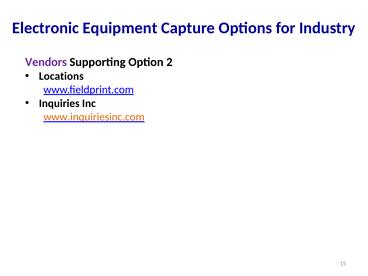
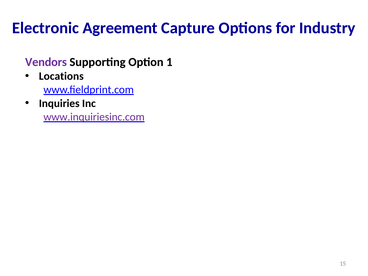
Equipment: Equipment -> Agreement (120, 28)
2: 2 -> 1 (169, 62)
www.inquiriesinc.com colour: orange -> purple (94, 117)
